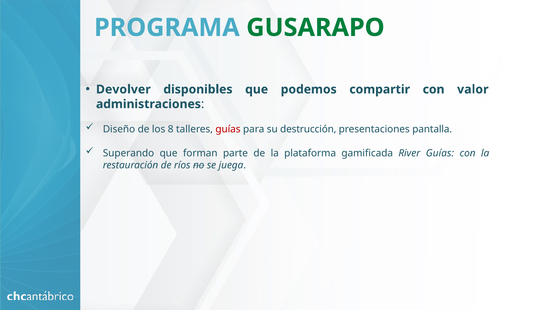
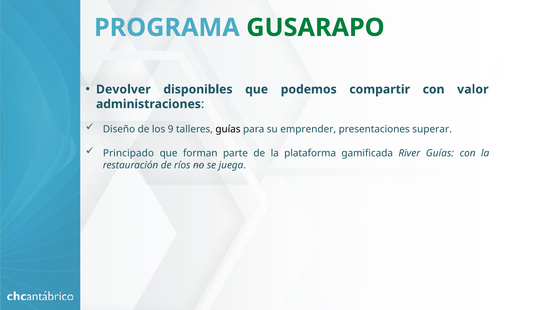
8: 8 -> 9 (171, 129)
guías colour: red -> black (228, 129)
destrucción: destrucción -> emprender (308, 129)
pantalla: pantalla -> superar (432, 129)
Superando: Superando -> Principado (128, 153)
